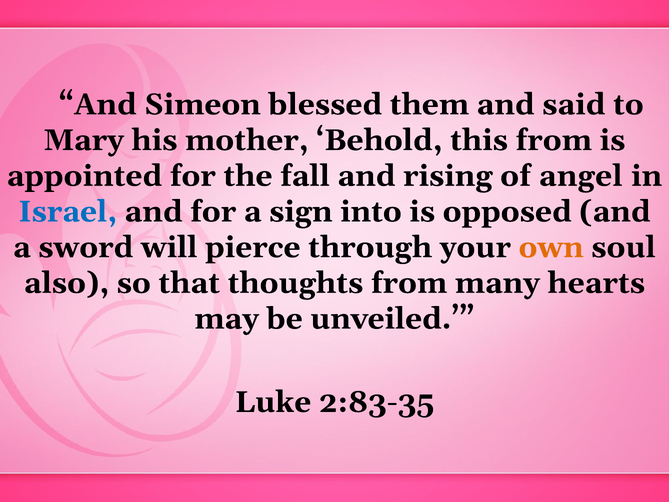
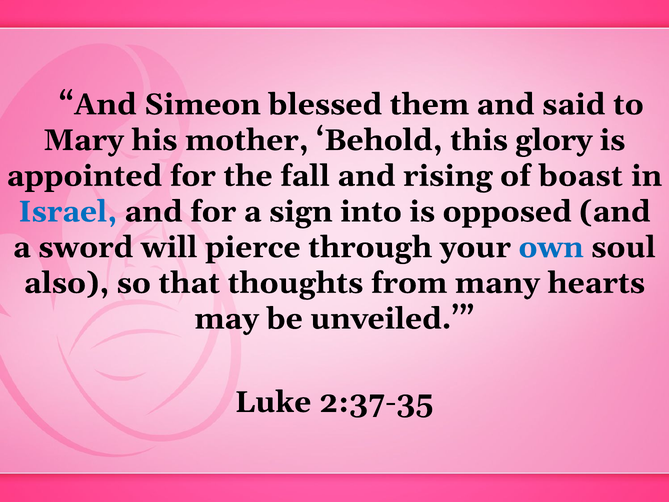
this from: from -> glory (554, 140)
angel: angel -> boast (581, 176)
own colour: orange -> blue (551, 247)
2:83-35: 2:83-35 -> 2:37-35 (376, 402)
